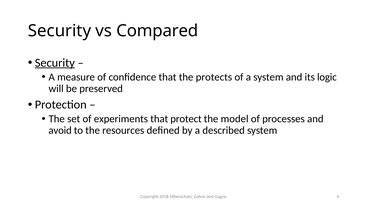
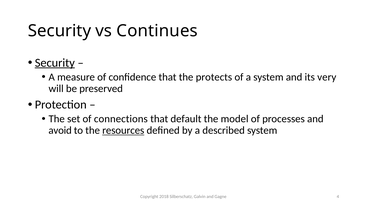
Compared: Compared -> Continues (157, 31)
logic: logic -> very (327, 77)
experiments: experiments -> connections (121, 119)
protect: protect -> default (186, 119)
resources underline: none -> present (123, 131)
